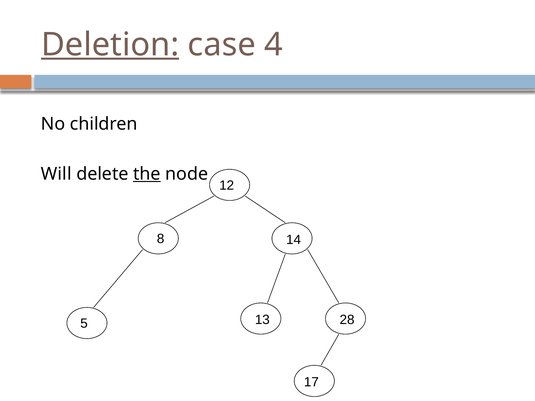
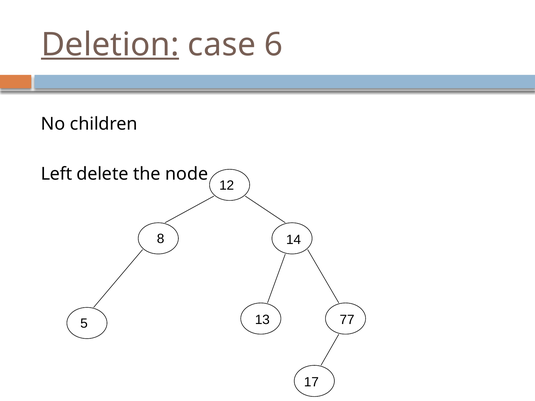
4: 4 -> 6 (274, 45)
Will: Will -> Left (56, 174)
the underline: present -> none (147, 174)
28: 28 -> 77 (347, 320)
